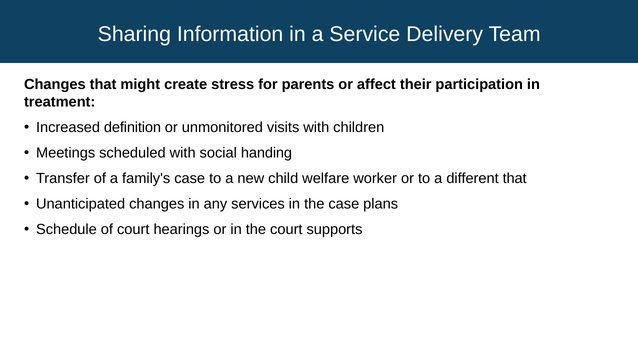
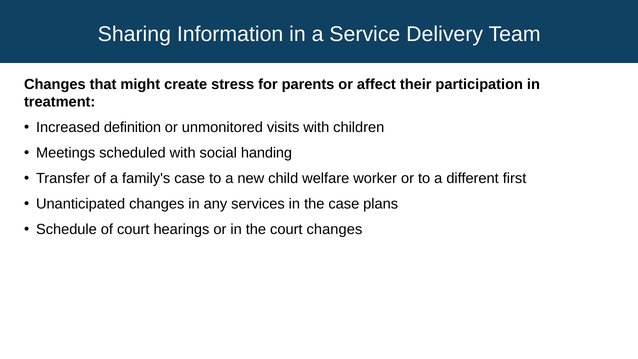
different that: that -> first (515, 178)
court supports: supports -> changes (334, 230)
